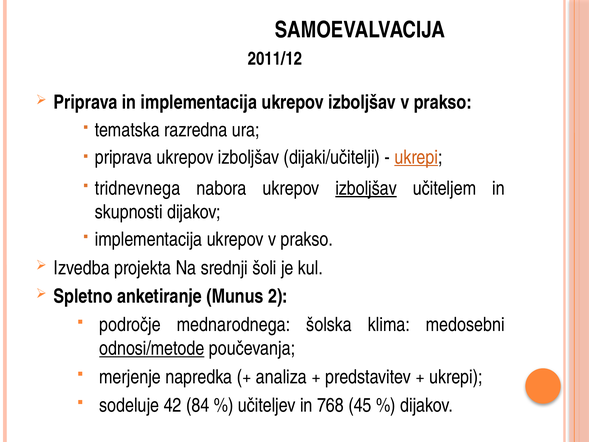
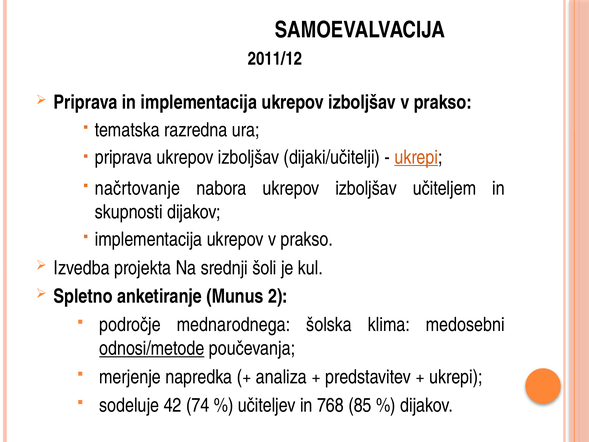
tridnevnega: tridnevnega -> načrtovanje (138, 188)
izboljšav underline: present -> none (366, 188)
84: 84 -> 74 (198, 405)
45: 45 -> 85 (360, 405)
